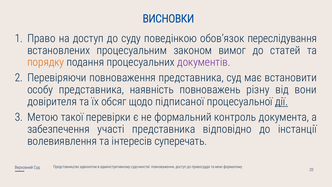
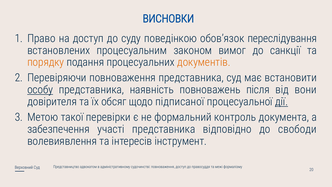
статей: статей -> санкції (285, 50)
документів colour: purple -> orange (204, 62)
особу underline: none -> present (40, 90)
різну: різну -> після (258, 90)
інстанції: інстанції -> свободи (297, 129)
суперечать: суперечать -> інструмент (181, 141)
